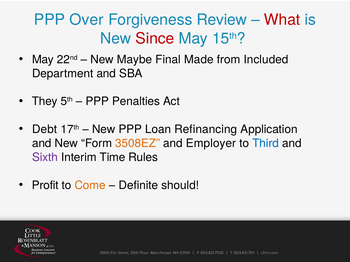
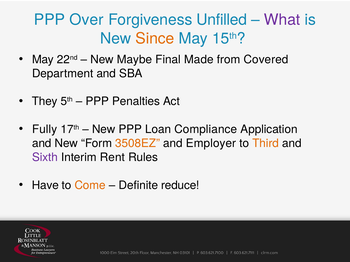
Review: Review -> Unfilled (222, 20)
What colour: red -> purple (282, 20)
Since colour: red -> orange (155, 39)
Included: Included -> Covered (266, 60)
Debt: Debt -> Fully (45, 130)
Refinancing: Refinancing -> Compliance (206, 130)
Third colour: blue -> orange (266, 144)
Time: Time -> Rent (112, 158)
Profit: Profit -> Have (45, 186)
should: should -> reduce (180, 186)
